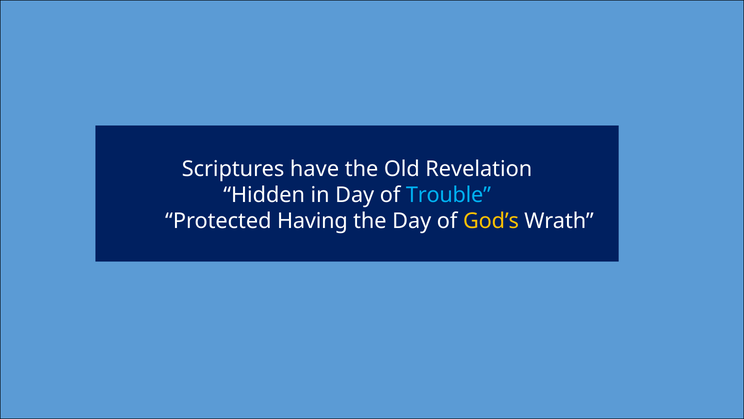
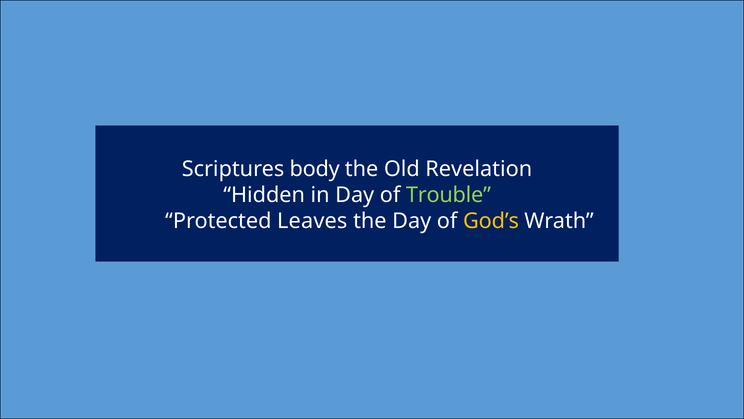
have: have -> body (315, 169)
Trouble colour: light blue -> light green (448, 195)
Having: Having -> Leaves (312, 221)
